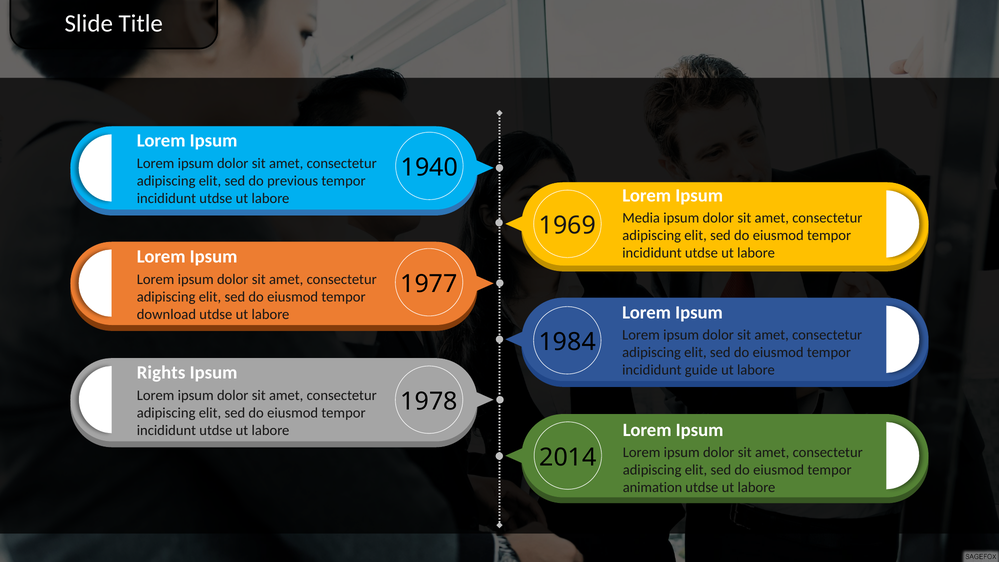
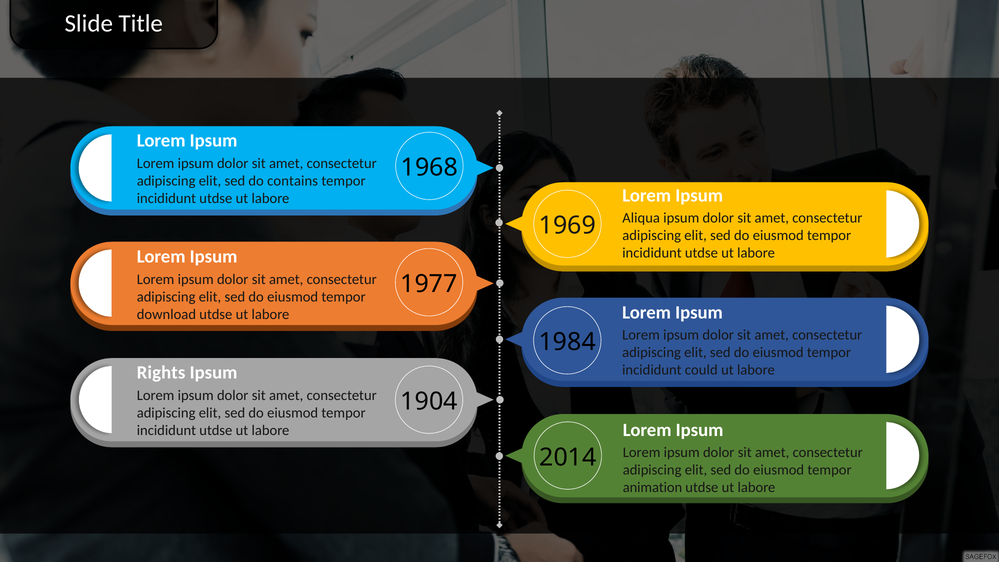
1940: 1940 -> 1968 (429, 168)
previous: previous -> contains (293, 181)
Media: Media -> Aliqua (641, 218)
guide: guide -> could (701, 370)
1978: 1978 -> 1904 (429, 401)
